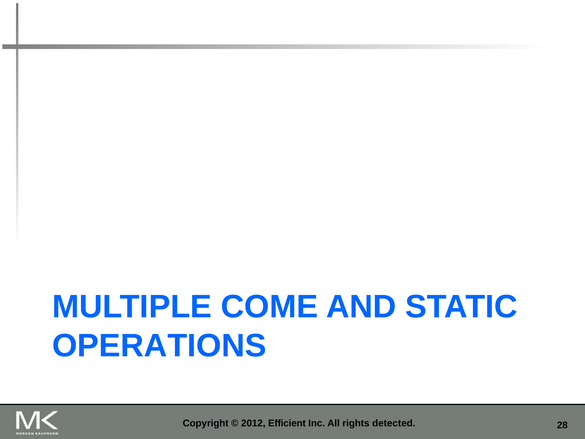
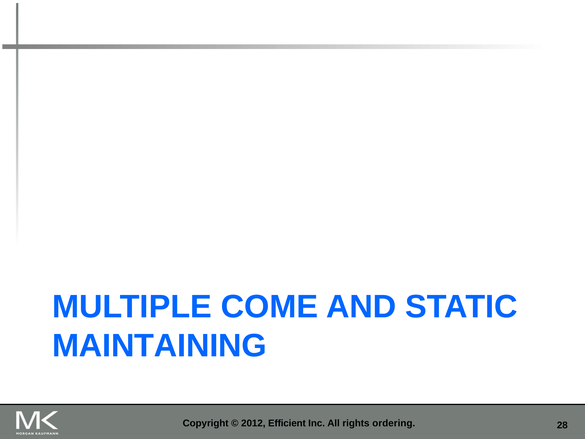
OPERATIONS: OPERATIONS -> MAINTAINING (159, 346)
detected: detected -> ordering (394, 423)
